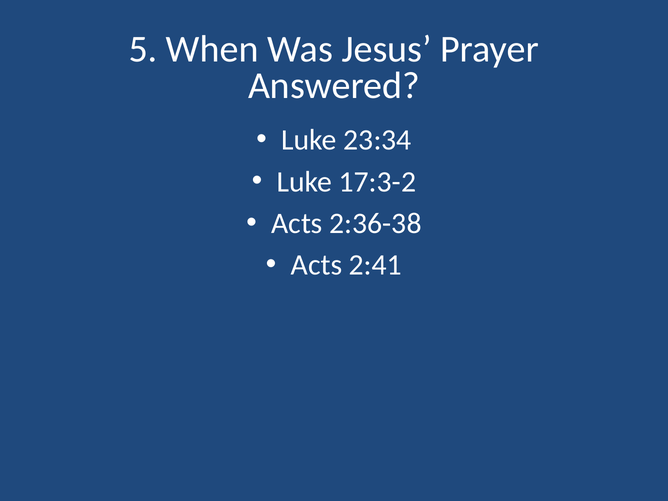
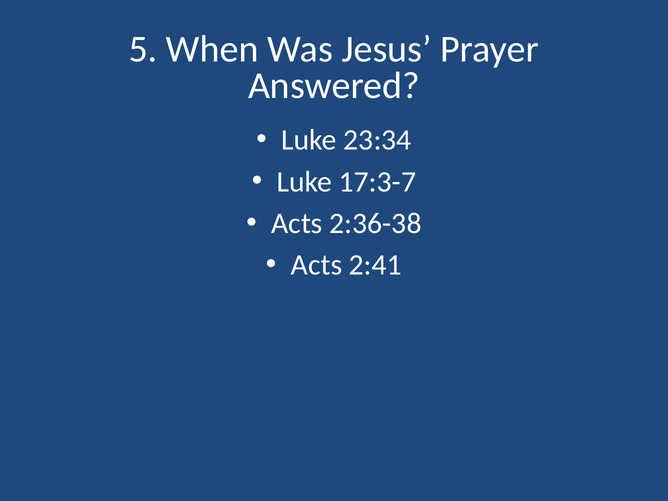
17:3-2: 17:3-2 -> 17:3-7 (377, 182)
